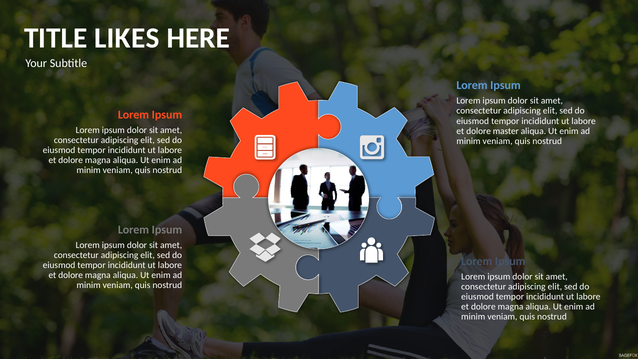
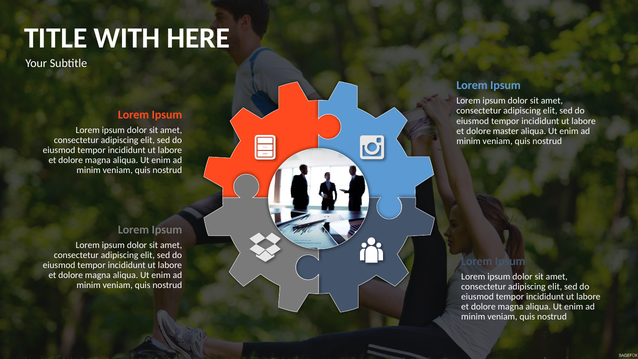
LIKES: LIKES -> WITH (127, 38)
